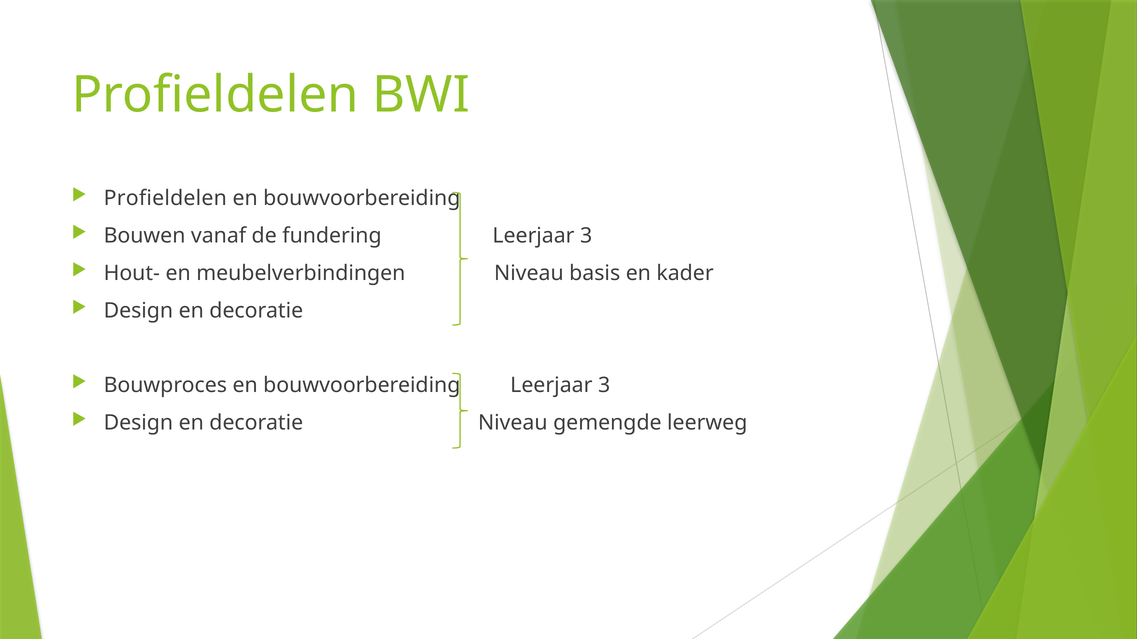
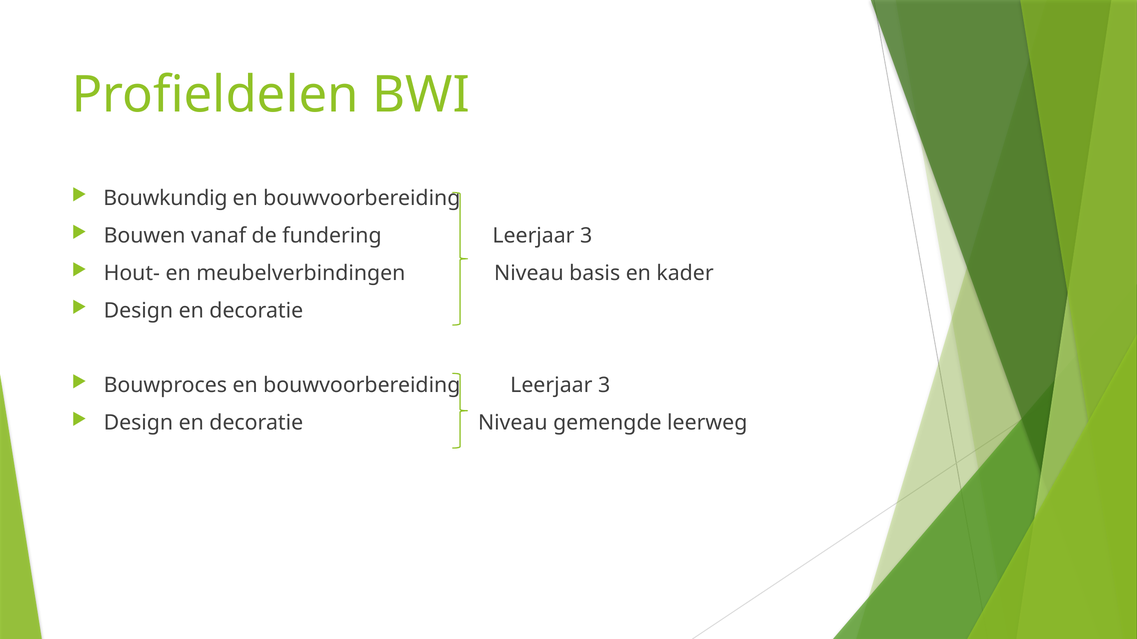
Profieldelen: Profieldelen -> Bouwkundig (165, 199)
